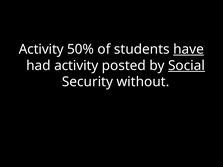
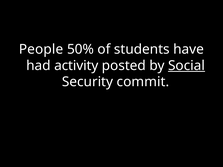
Activity: Activity -> People (41, 49)
have underline: present -> none (189, 49)
without: without -> commit (143, 82)
